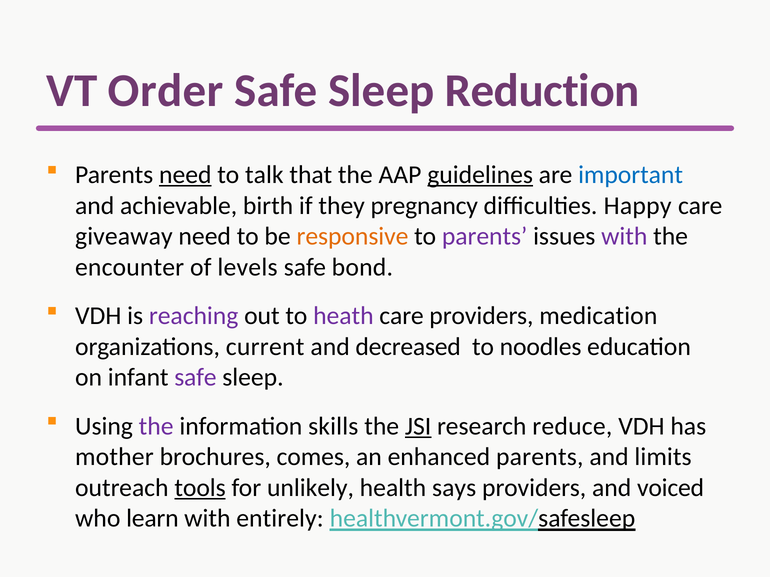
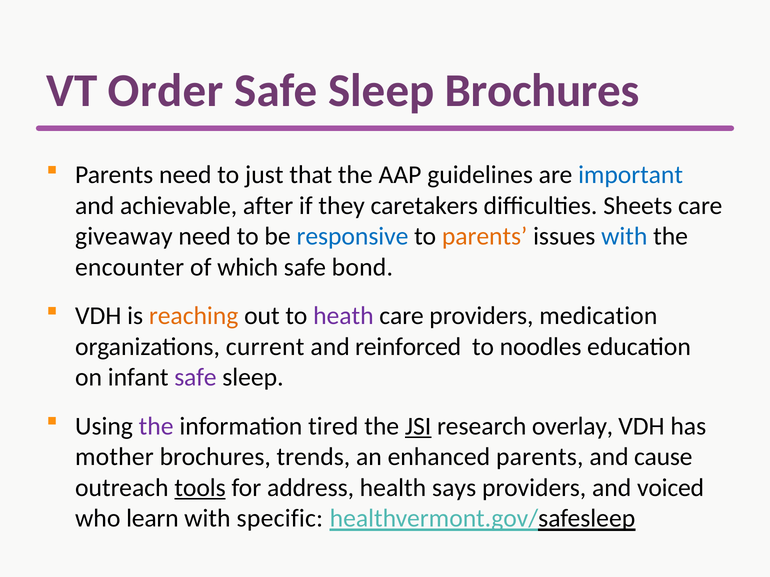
Sleep Reduction: Reduction -> Brochures (542, 91)
need underline: present -> none (185, 175)
talk: talk -> just (264, 175)
guidelines underline: present -> none (480, 175)
birth: birth -> after (268, 206)
pregnancy: pregnancy -> caretakers (424, 206)
Happy: Happy -> Sheets (638, 206)
responsive colour: orange -> blue (352, 237)
parents colour: purple -> orange (485, 237)
with colour: purple -> blue (624, 237)
levels: levels -> which (248, 267)
reaching colour: purple -> orange (194, 316)
decreased: decreased -> reinforced (408, 347)
skills: skills -> tired (333, 427)
reduce: reduce -> overlay (573, 427)
comes: comes -> trends (313, 457)
limits: limits -> cause (663, 457)
unlikely: unlikely -> address (311, 488)
entirely: entirely -> specific (280, 519)
